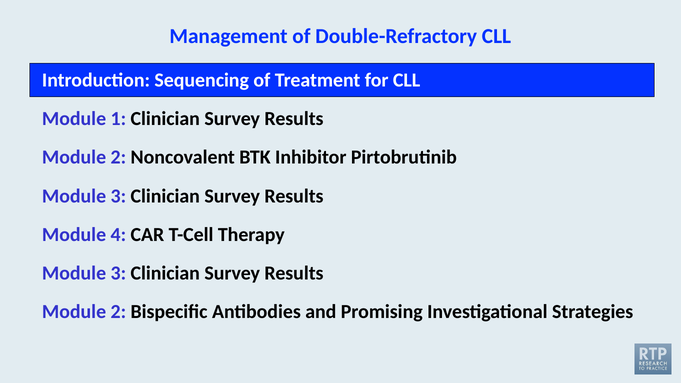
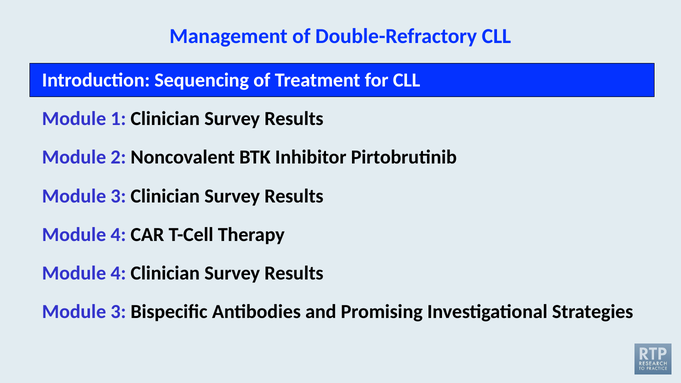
3: 3 -> 4 (118, 273)
2: 2 -> 3 (118, 312)
